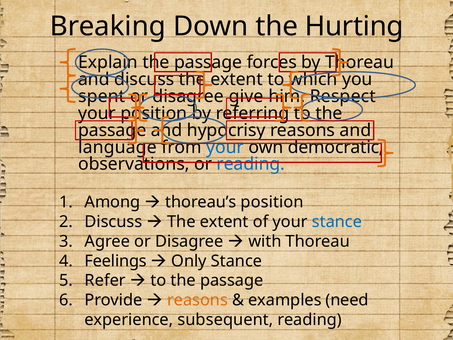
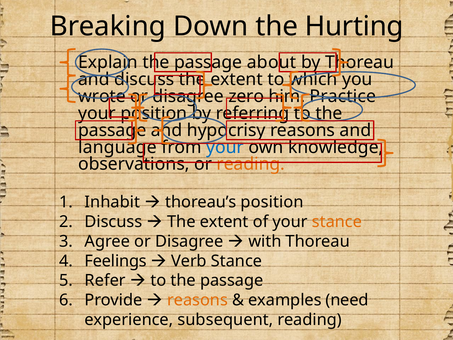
forces: forces -> about (272, 62)
spent: spent -> wrote (102, 96)
give: give -> zero (246, 96)
Respect: Respect -> Practice (343, 96)
democratic: democratic -> knowledge (336, 147)
reading colour: blue -> orange (251, 164)
Among: Among -> Inhabit (112, 202)
stance colour: blue -> orange (337, 222)
Only: Only -> Verb (189, 261)
